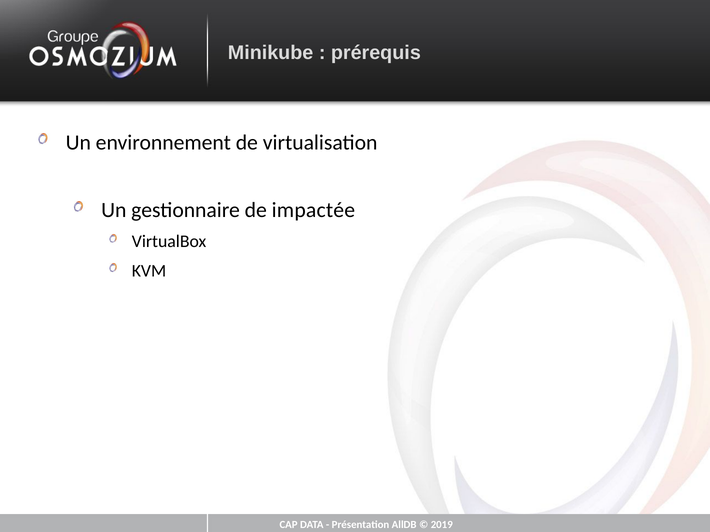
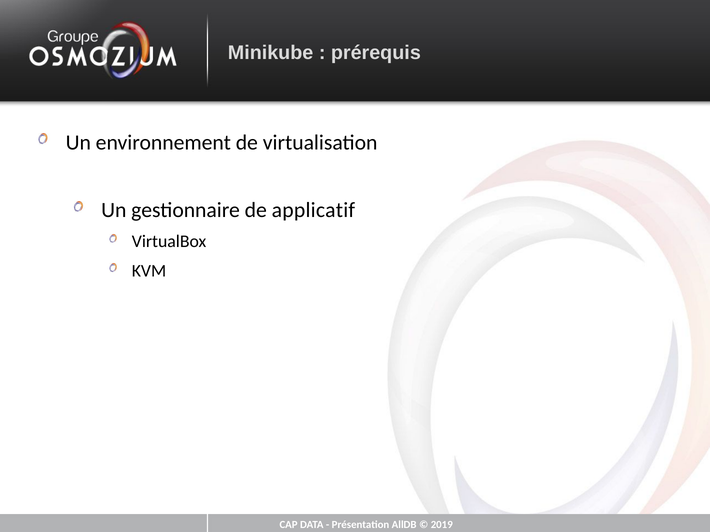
impactée: impactée -> applicatif (313, 210)
